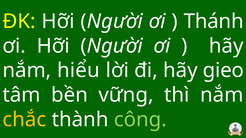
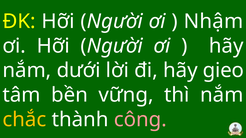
Thánh: Thánh -> Nhậm (213, 21)
hiểu: hiểu -> dưới (79, 71)
công colour: light green -> pink (140, 120)
